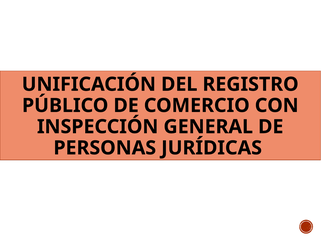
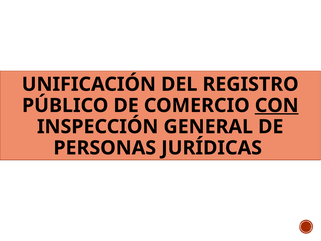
CON underline: none -> present (277, 105)
